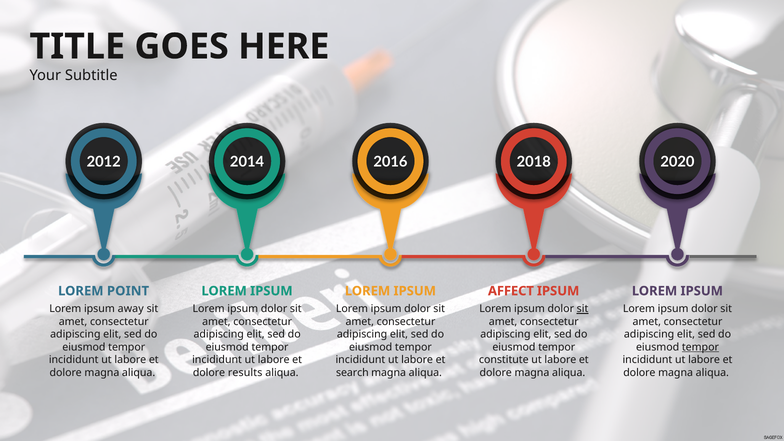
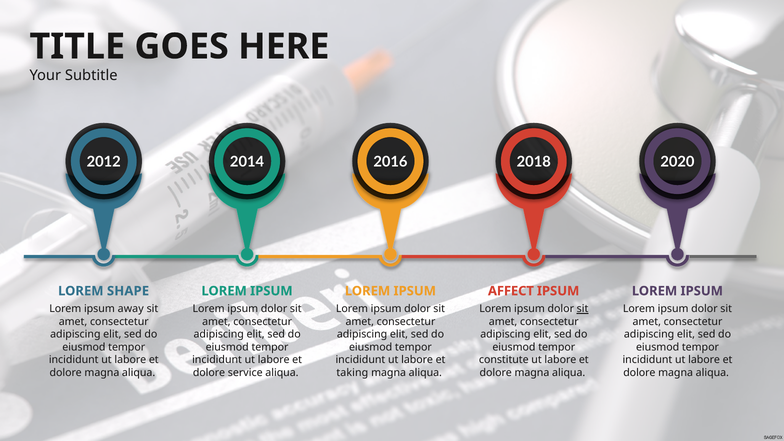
POINT: POINT -> SHAPE (128, 291)
tempor underline: present -> none (700, 347)
results: results -> service (245, 373)
search: search -> taking (352, 373)
